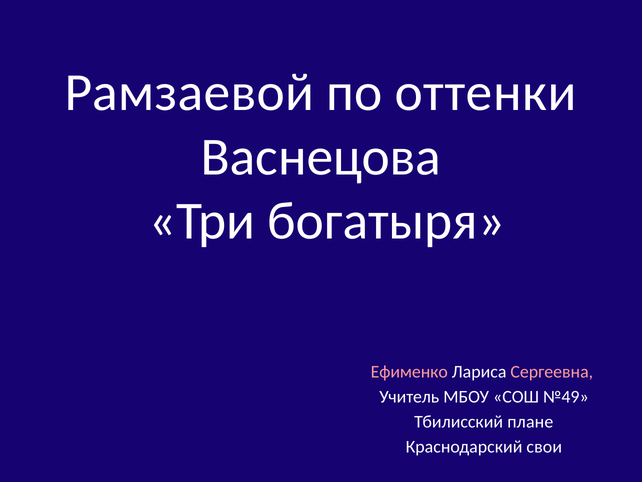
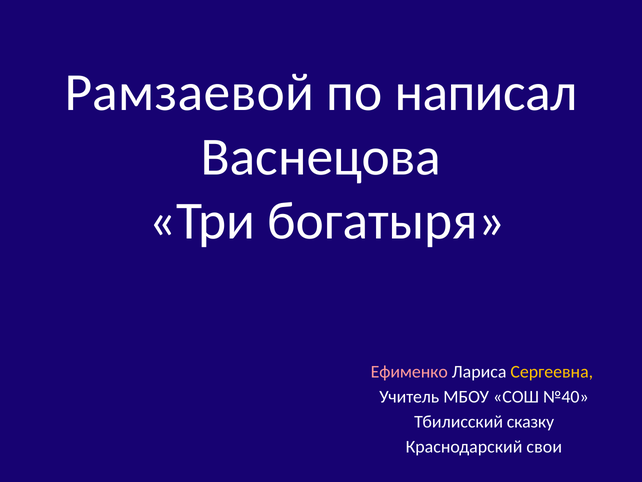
оттенки: оттенки -> написал (486, 93)
Сергеевна colour: pink -> yellow (552, 371)
№49: №49 -> №40 (566, 396)
плане: плане -> сказку (530, 421)
